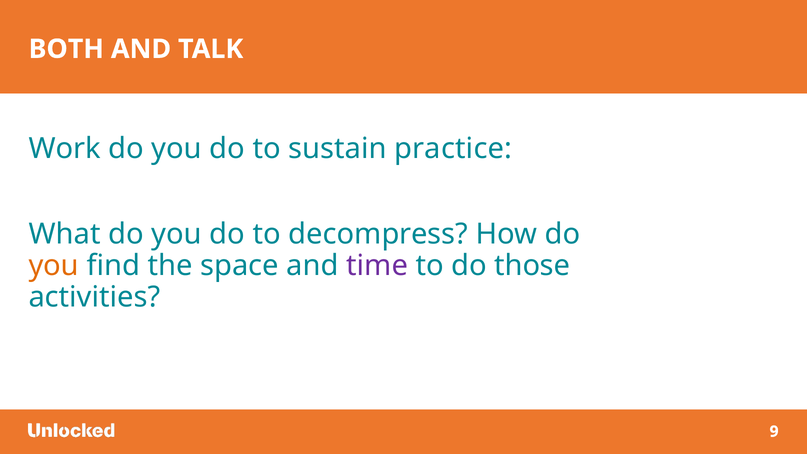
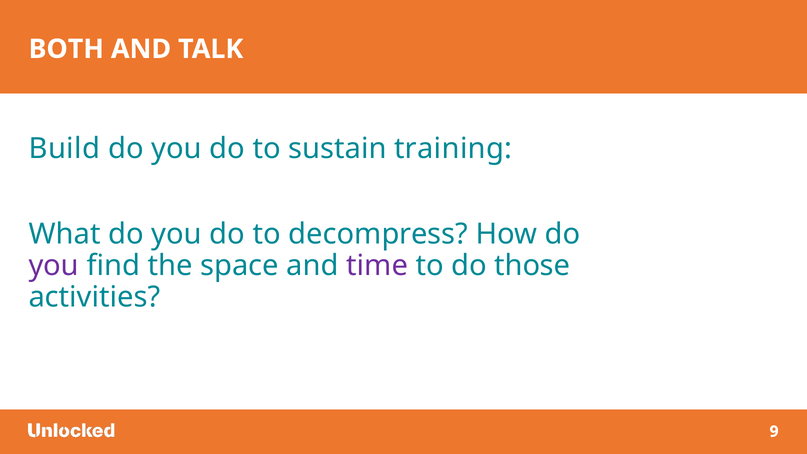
Work: Work -> Build (64, 149)
practice: practice -> training (453, 149)
you colour: orange -> purple (54, 265)
